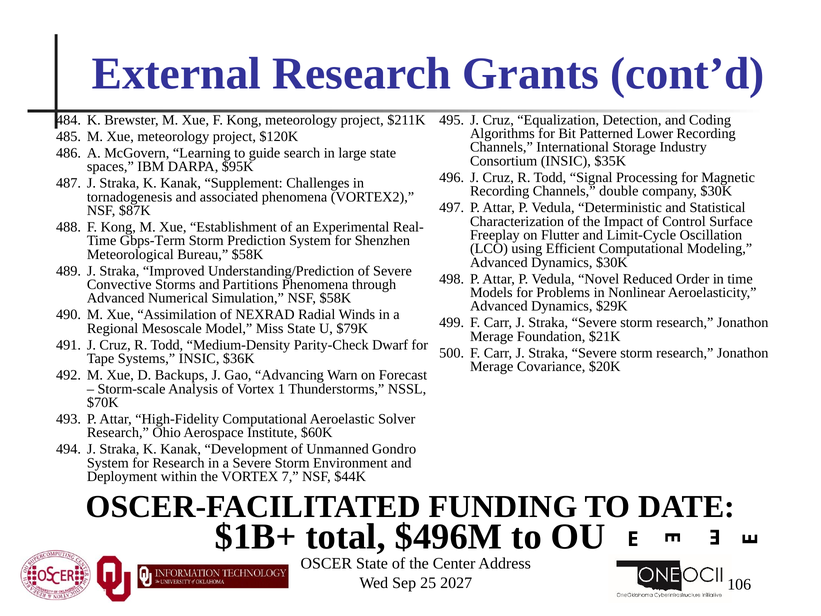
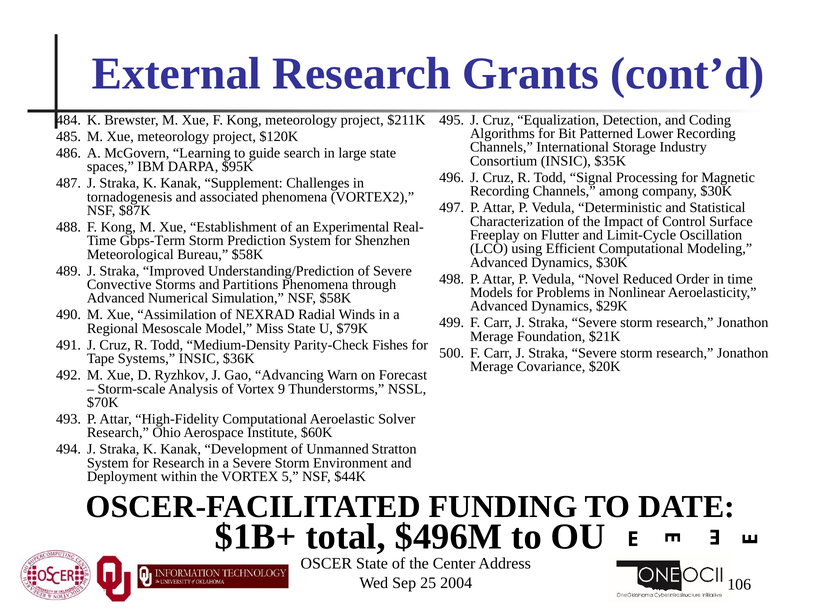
double: double -> among (619, 191)
Dwarf: Dwarf -> Fishes (390, 345)
Backups: Backups -> Ryzhkov (181, 375)
1: 1 -> 9 (282, 389)
Gondro: Gondro -> Stratton (394, 449)
7: 7 -> 5 (290, 476)
2027: 2027 -> 2004 (456, 583)
